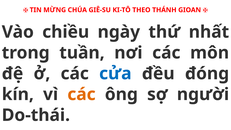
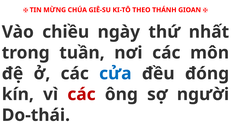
các colour: orange -> red (81, 94)
